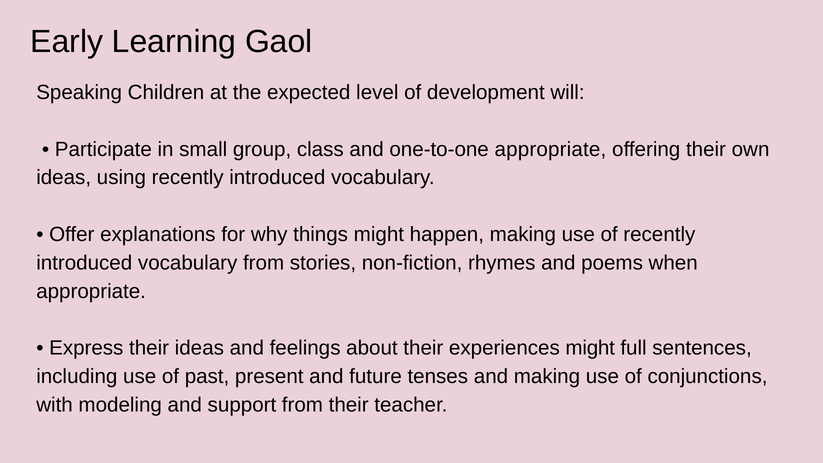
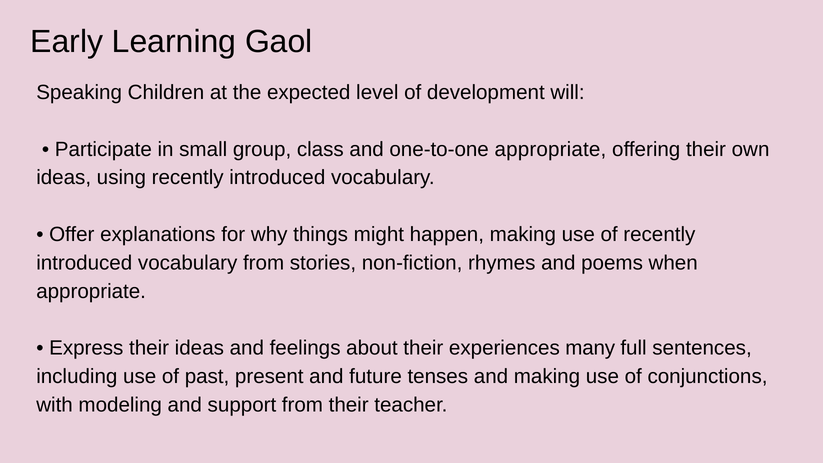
experiences might: might -> many (590, 348)
